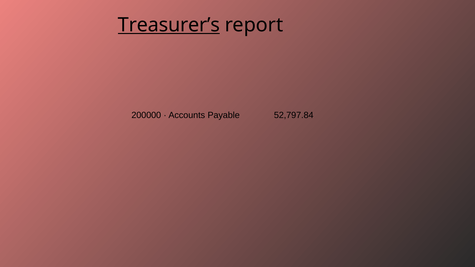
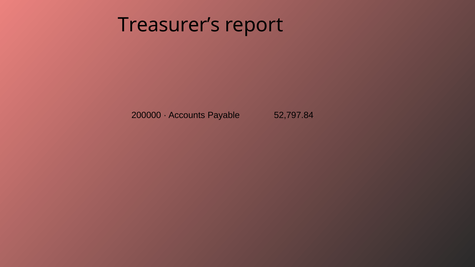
Treasurer’s underline: present -> none (169, 25)
